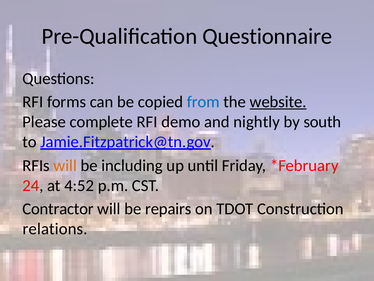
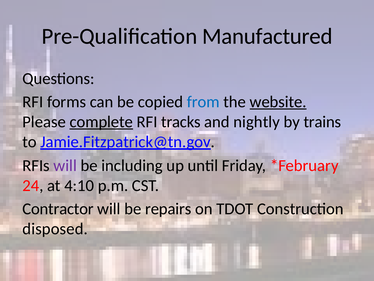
Questionnaire: Questionnaire -> Manufactured (267, 36)
complete underline: none -> present (101, 122)
demo: demo -> tracks (181, 122)
south: south -> trains (322, 122)
will colour: orange -> purple (65, 165)
4:52: 4:52 -> 4:10 (79, 185)
relations: relations -> disposed (55, 228)
